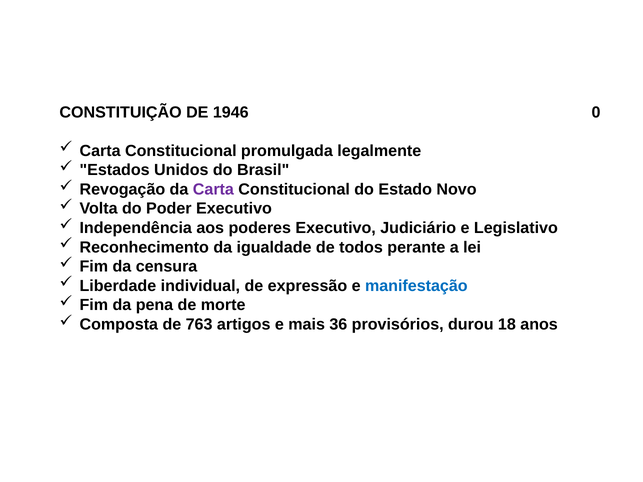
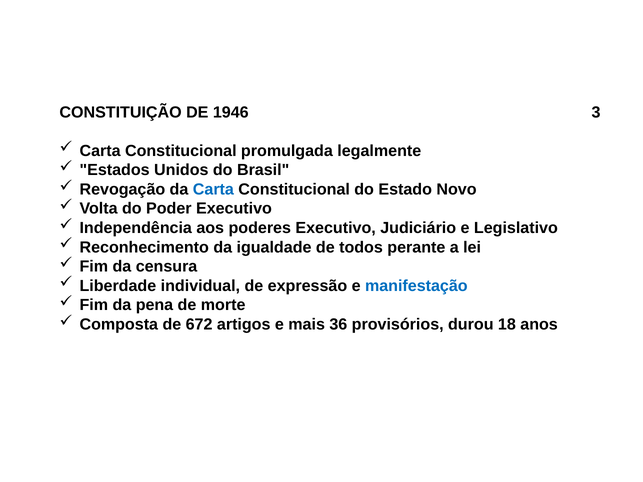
0: 0 -> 3 (596, 112)
Carta colour: purple -> blue (213, 189)
763: 763 -> 672 (199, 324)
